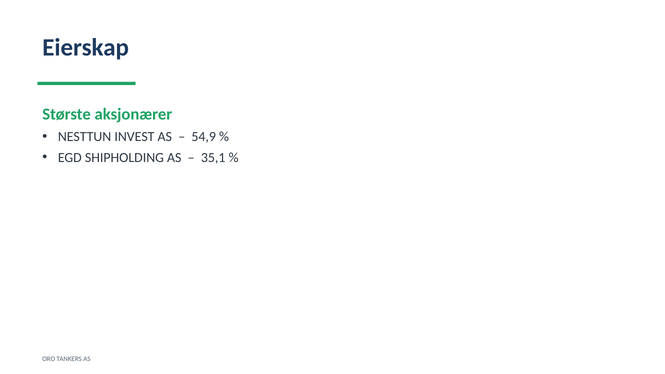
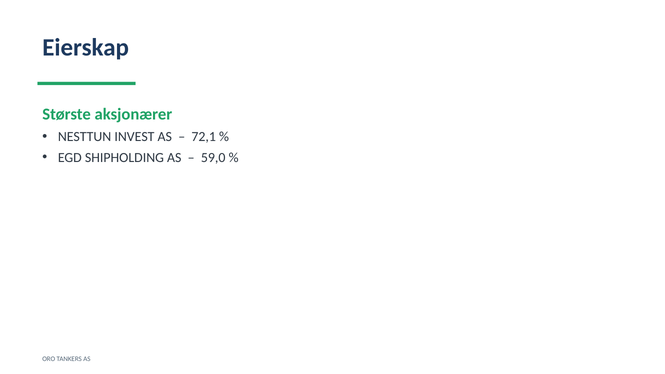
54,9: 54,9 -> 72,1 (204, 137)
35,1: 35,1 -> 59,0 (213, 158)
